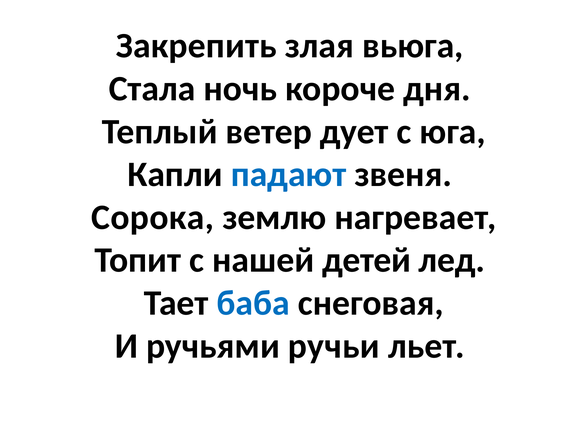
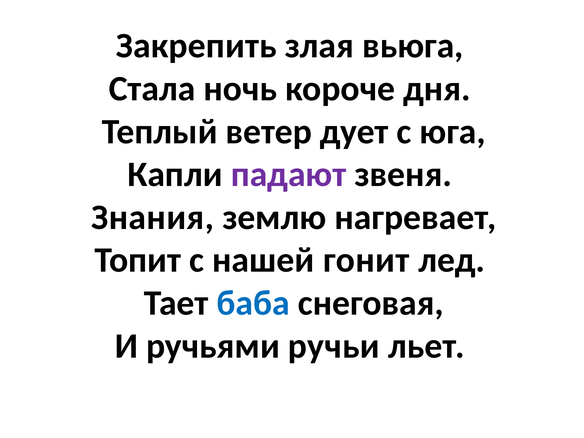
падают colour: blue -> purple (289, 174)
Сорока: Сорока -> Знания (153, 217)
детей: детей -> гонит (366, 260)
